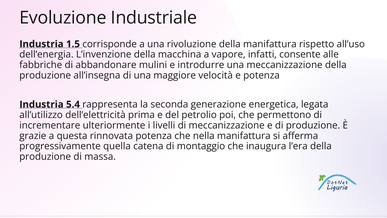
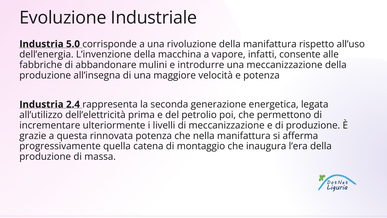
1.5: 1.5 -> 5.0 (73, 44)
5.4: 5.4 -> 2.4 (73, 104)
